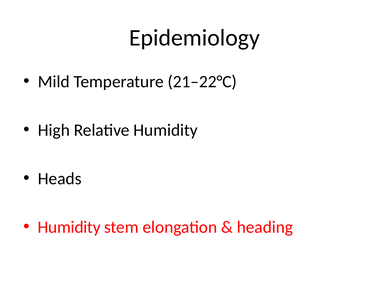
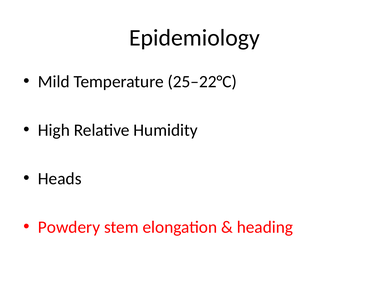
21–22°C: 21–22°C -> 25–22°C (202, 82)
Humidity: Humidity -> Powdery (69, 227)
